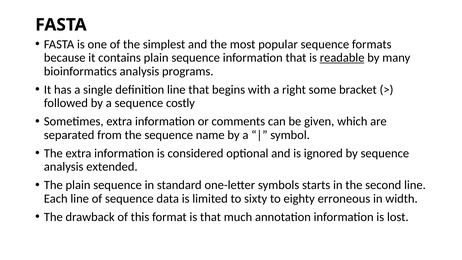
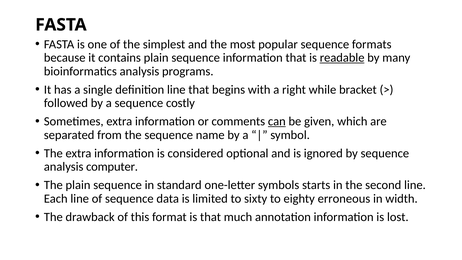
some: some -> while (322, 90)
can underline: none -> present (277, 121)
extended: extended -> computer (112, 167)
